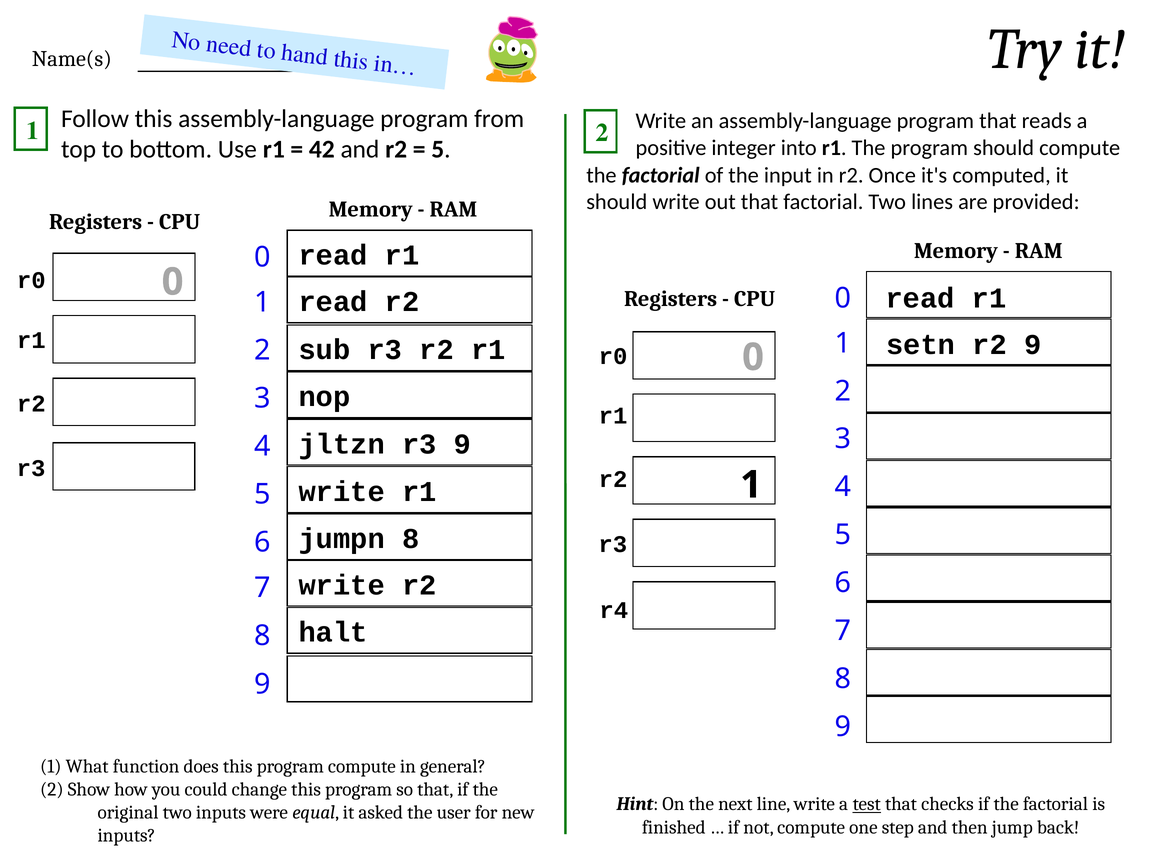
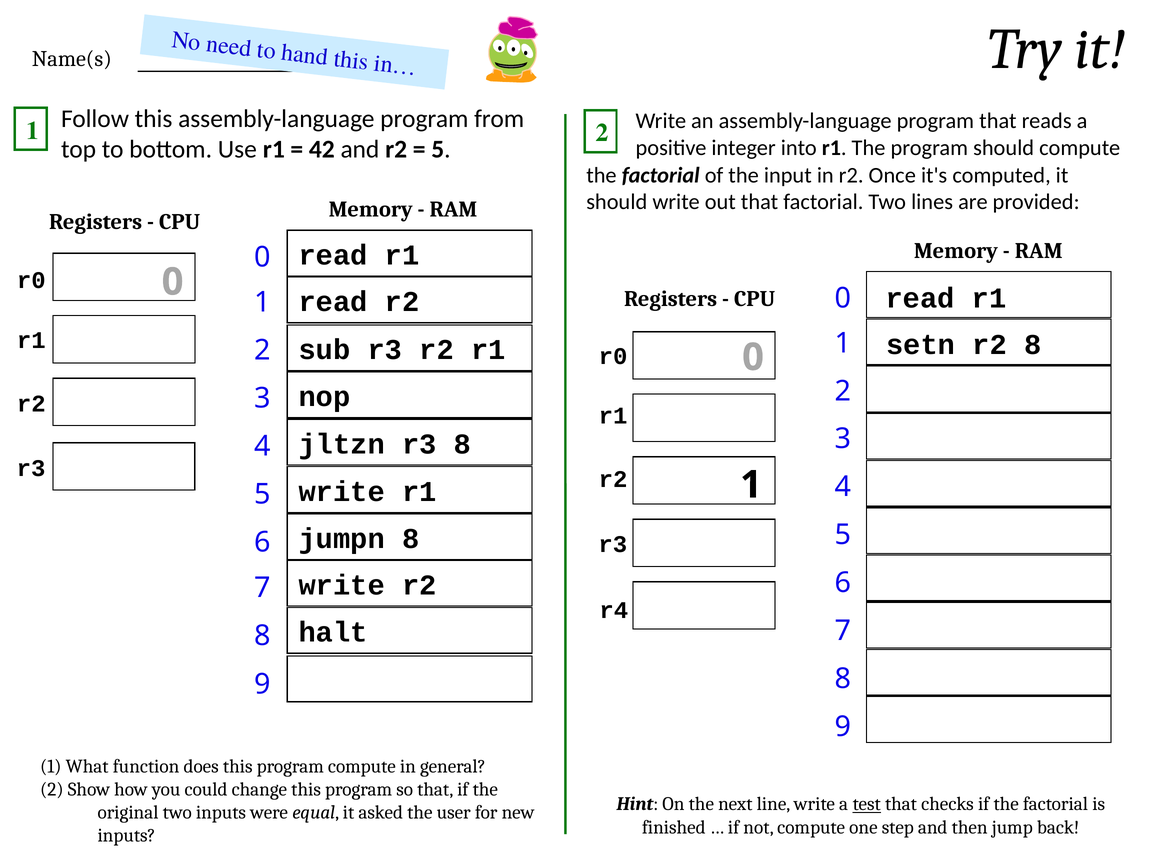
r2 9: 9 -> 8 (1033, 345)
jltzn r3 9: 9 -> 8 (462, 444)
